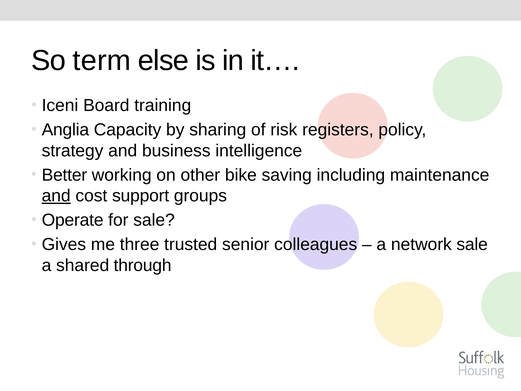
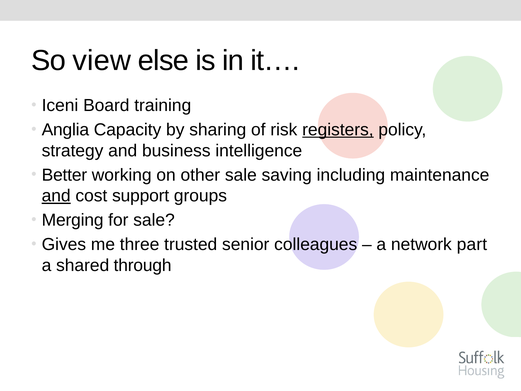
term: term -> view (102, 61)
registers underline: none -> present (338, 130)
other bike: bike -> sale (241, 175)
Operate: Operate -> Merging (73, 220)
network sale: sale -> part (472, 244)
